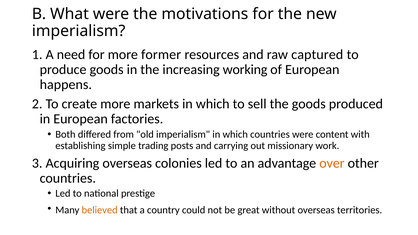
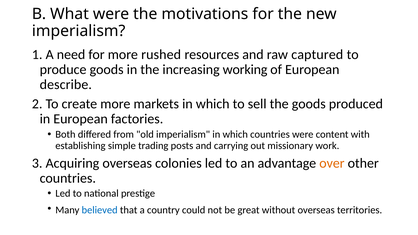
former: former -> rushed (161, 54)
happens: happens -> describe (66, 85)
believed colour: orange -> blue (100, 210)
